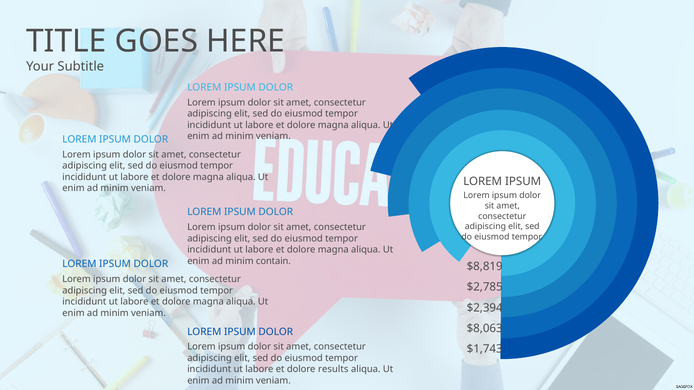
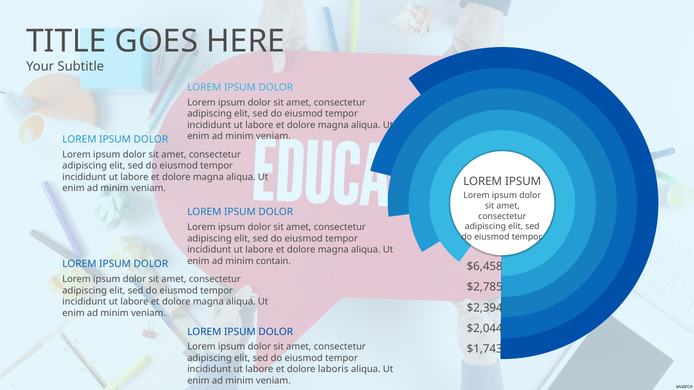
$8,819: $8,819 -> $6,458 (485, 267)
$8,063: $8,063 -> $2,044 (485, 329)
results: results -> laboris (333, 370)
